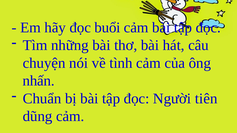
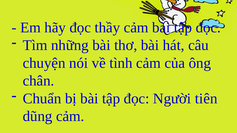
buổi: buổi -> thầy (107, 28)
nhấn: nhấn -> chân (39, 81)
